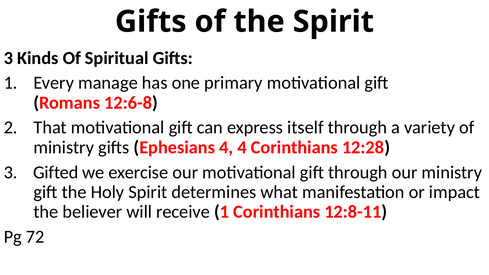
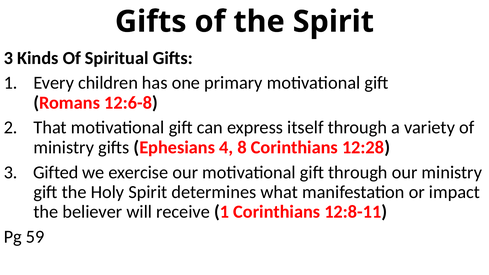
manage: manage -> children (108, 83)
4 4: 4 -> 8 (242, 147)
72: 72 -> 59 (35, 237)
